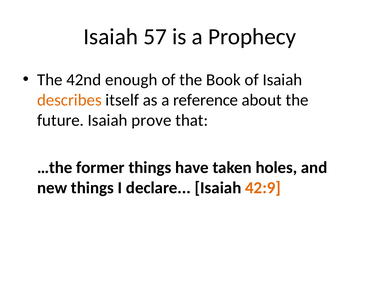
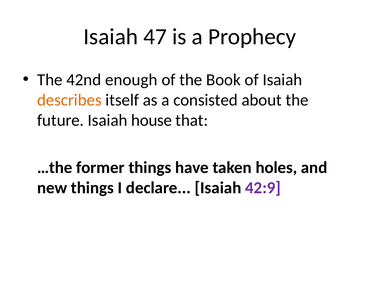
57: 57 -> 47 (155, 37)
reference: reference -> consisted (206, 100)
prove: prove -> house (152, 120)
42:9 colour: orange -> purple (263, 188)
